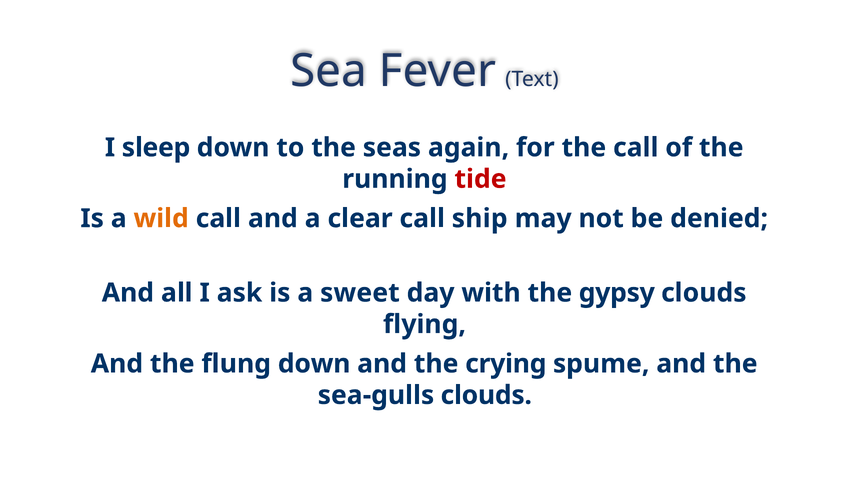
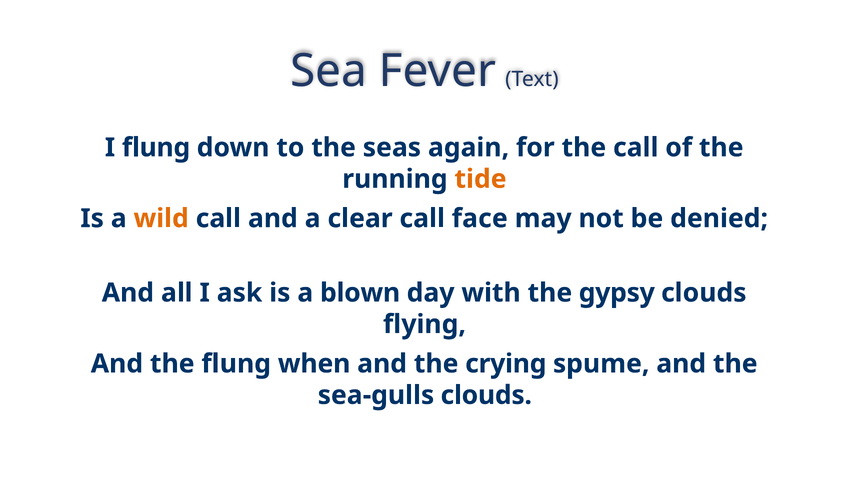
I sleep: sleep -> flung (156, 148)
tide colour: red -> orange (481, 179)
ship: ship -> face (480, 219)
sweet: sweet -> blown (360, 293)
flung down: down -> when (314, 364)
